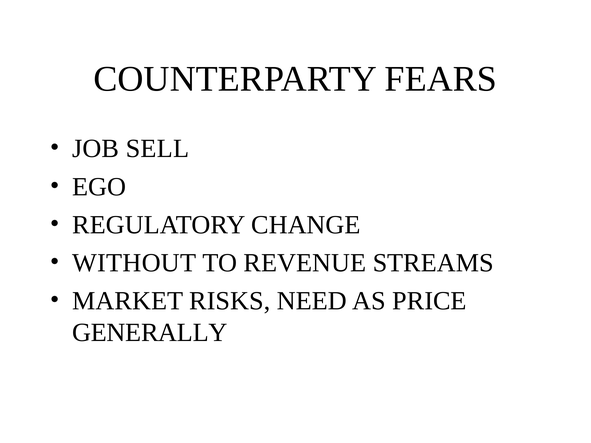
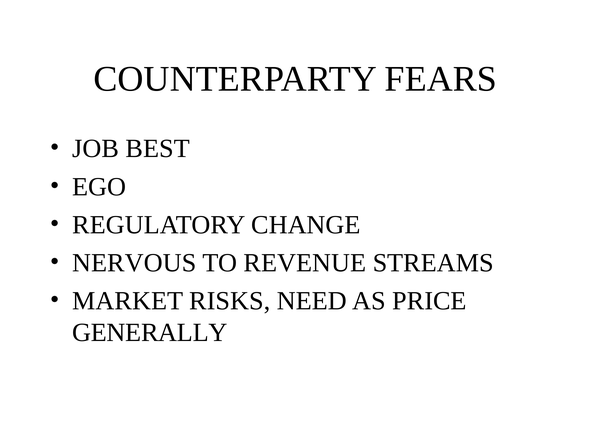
SELL: SELL -> BEST (158, 149)
WITHOUT: WITHOUT -> NERVOUS (134, 263)
